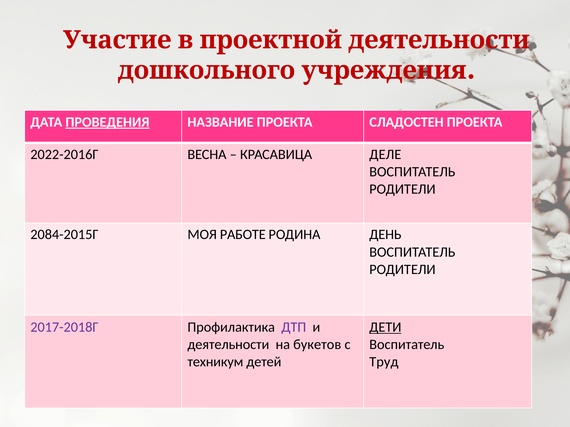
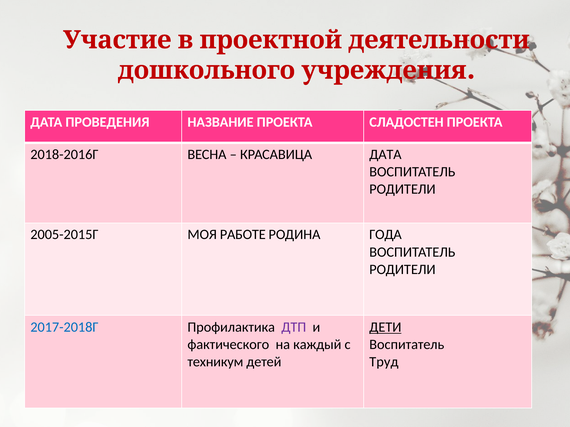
ПРОВЕДЕНИЯ underline: present -> none (107, 122)
2022-2016Г: 2022-2016Г -> 2018-2016Г (64, 155)
КРАСАВИЦА ДЕЛЕ: ДЕЛЕ -> ДАТА (385, 155)
2084-2015Г: 2084-2015Г -> 2005-2015Г (64, 235)
ДЕНЬ: ДЕНЬ -> ГОДА (385, 235)
2017-2018Г colour: purple -> blue (64, 328)
деятельности: деятельности -> фактического (228, 345)
букетов: букетов -> каждый (317, 345)
